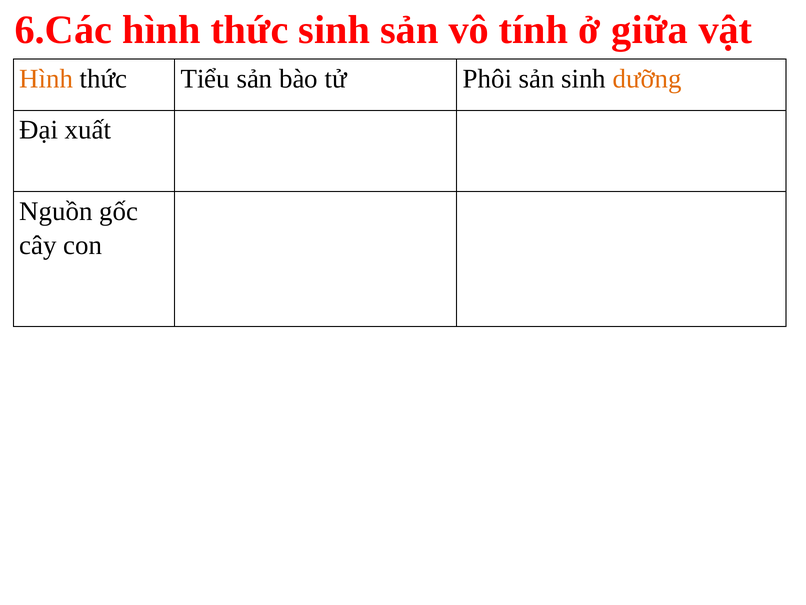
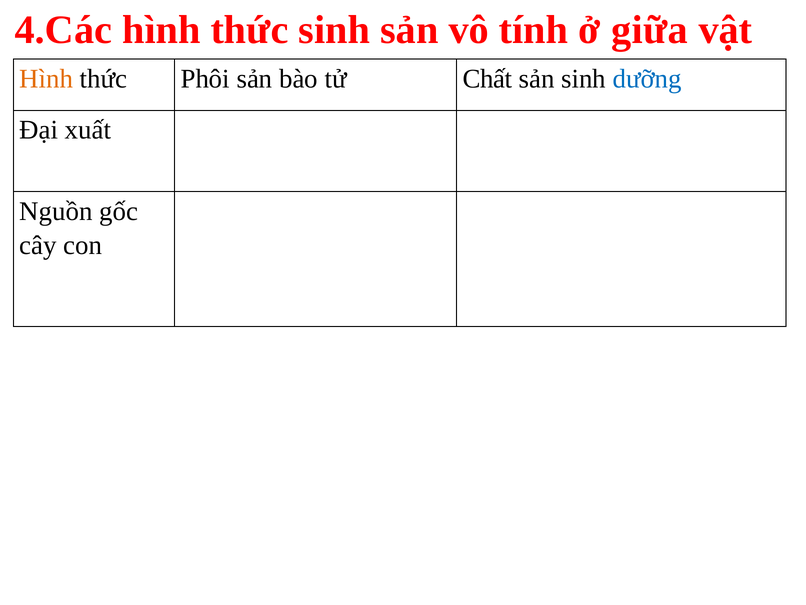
6.Các: 6.Các -> 4.Các (63, 30)
Tiểu: Tiểu -> Phôi (205, 79)
Phôi: Phôi -> Chất (487, 79)
dưỡng colour: orange -> blue (647, 79)
